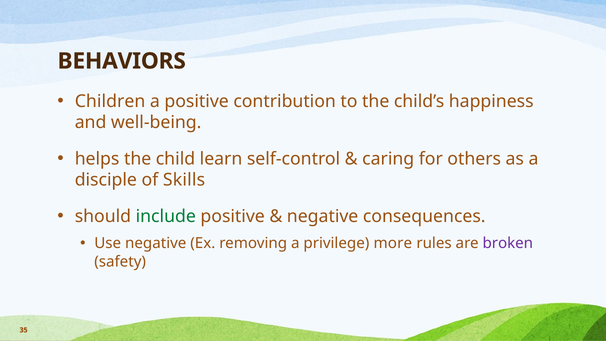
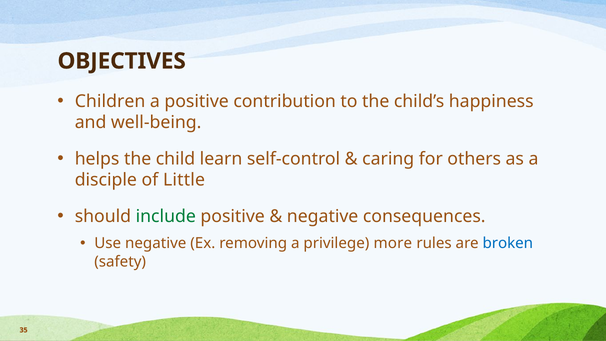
BEHAVIORS: BEHAVIORS -> OBJECTIVES (122, 61)
Skills: Skills -> Little (184, 180)
broken colour: purple -> blue (508, 243)
